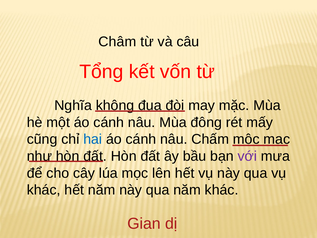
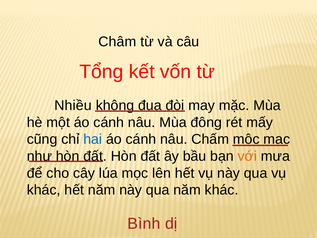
Nghĩa: Nghĩa -> Nhiều (73, 105)
với colour: purple -> orange (247, 156)
Gian: Gian -> Bình (144, 223)
